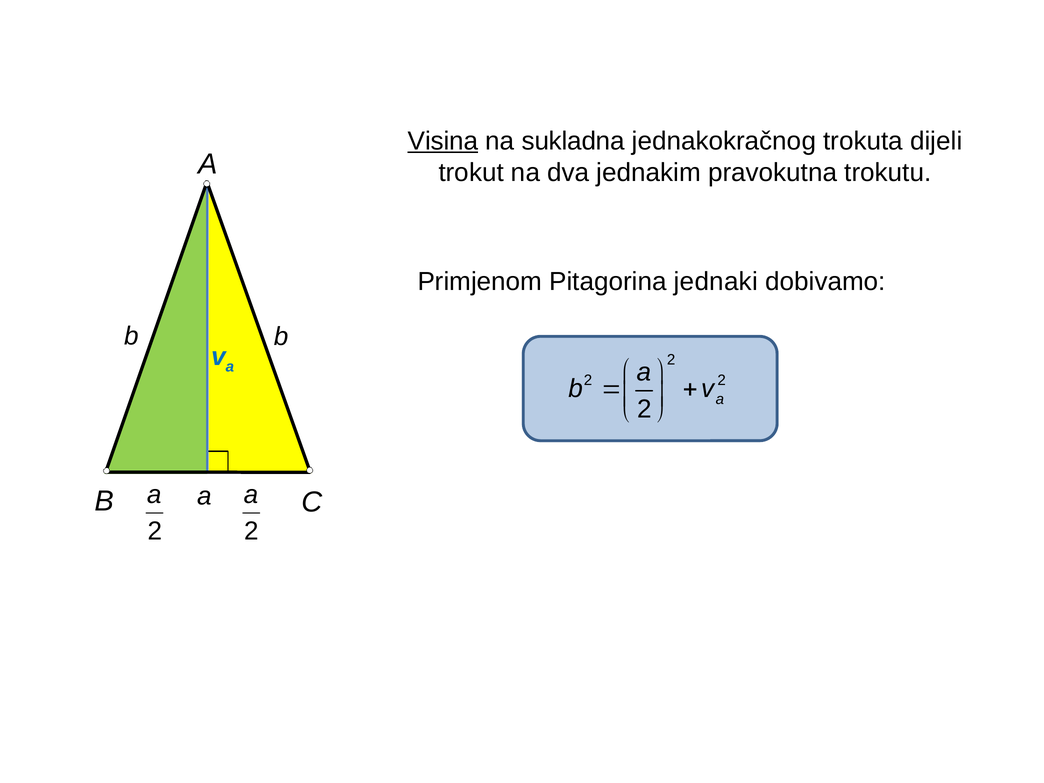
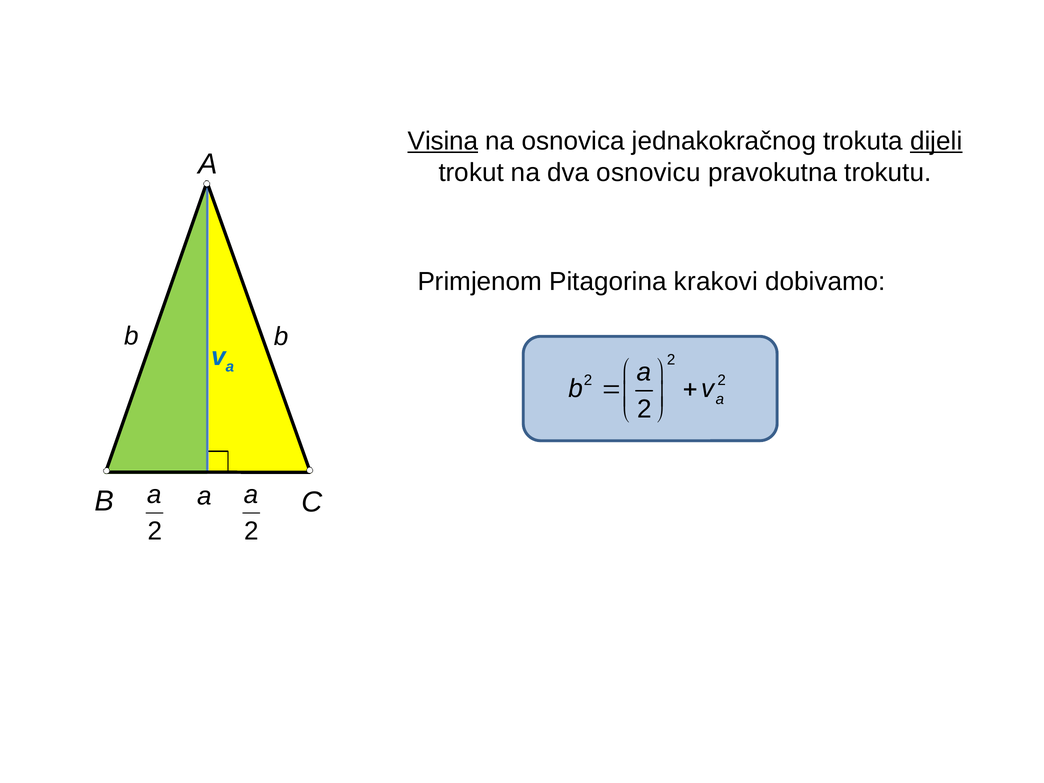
sukladna: sukladna -> osnovica (573, 141)
dijeli underline: none -> present (936, 141)
jednakim: jednakim -> osnovicu (649, 172)
jednaki: jednaki -> krakovi (716, 282)
